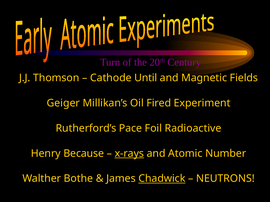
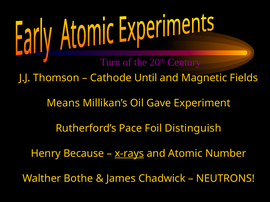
Geiger: Geiger -> Means (63, 103)
Fired: Fired -> Gave (159, 103)
Radioactive: Radioactive -> Distinguish (193, 129)
Chadwick underline: present -> none (162, 179)
